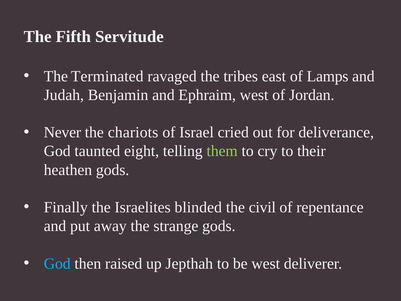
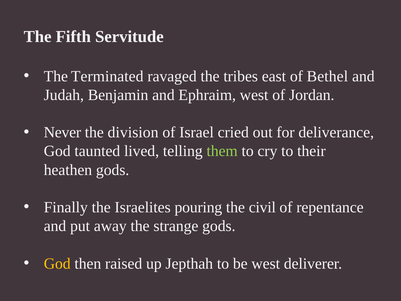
Lamps: Lamps -> Bethel (327, 76)
chariots: chariots -> division (133, 132)
eight: eight -> lived (142, 151)
blinded: blinded -> pouring (198, 207)
God colour: light blue -> yellow (57, 263)
